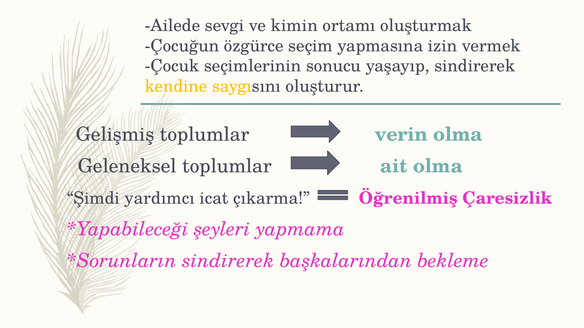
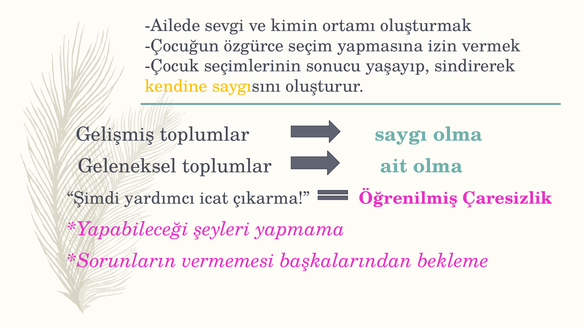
verin: verin -> saygı (401, 135)
sindirerek: sindirerek -> vermemesi (228, 261)
